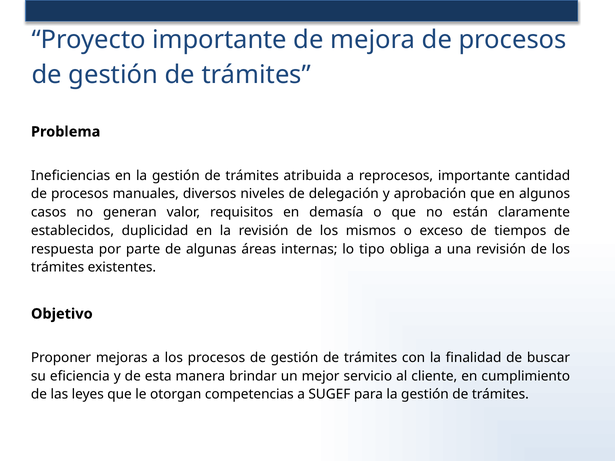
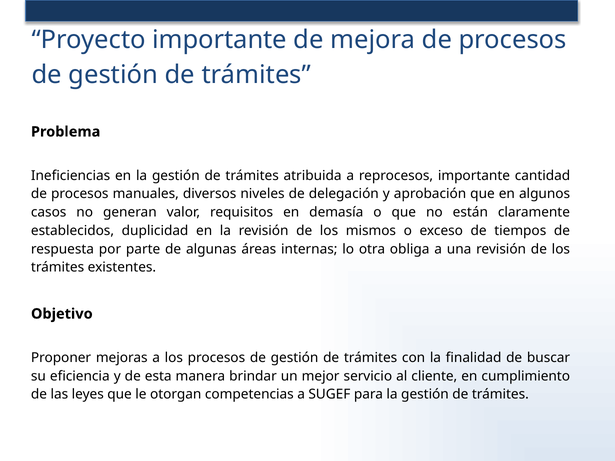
tipo: tipo -> otra (372, 249)
